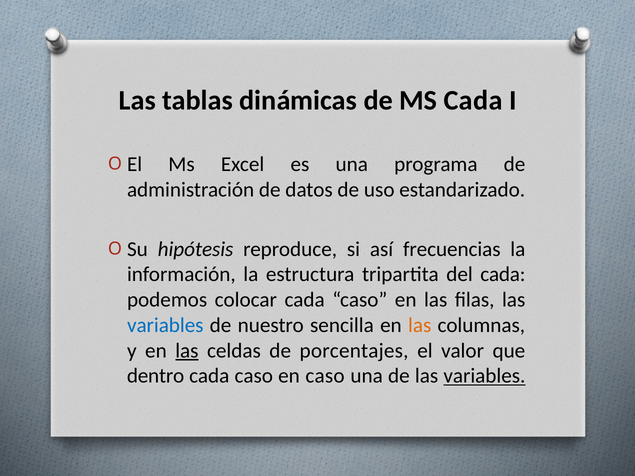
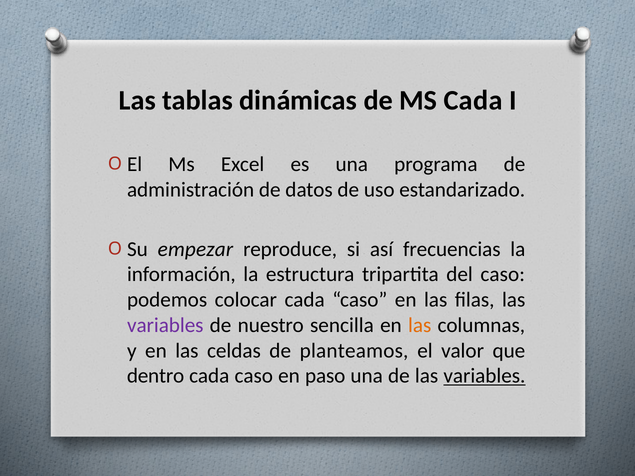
hipótesis: hipótesis -> empezar (195, 249)
del cada: cada -> caso (503, 275)
variables colour: blue -> purple (165, 325)
las underline: present -> none (187, 351)
porcentajes: porcentajes -> planteamos (354, 351)
en caso: caso -> paso (325, 376)
